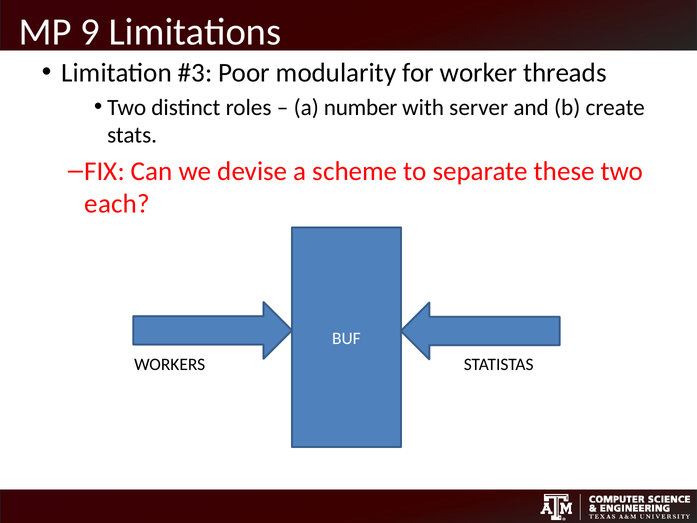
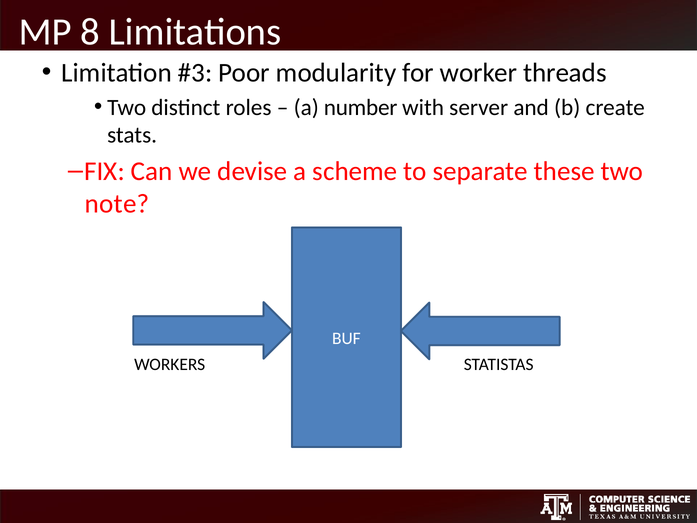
9: 9 -> 8 (90, 32)
each: each -> note (117, 204)
